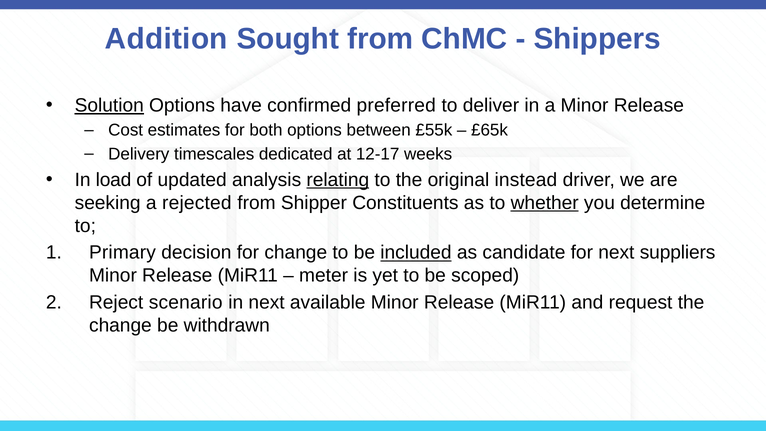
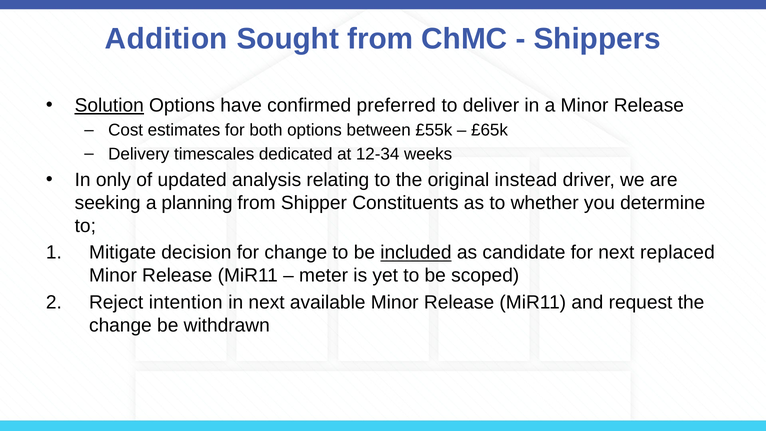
12-17: 12-17 -> 12-34 (378, 154)
load: load -> only (113, 180)
relating underline: present -> none (338, 180)
rejected: rejected -> planning (197, 203)
whether underline: present -> none (545, 203)
Primary: Primary -> Mitigate (123, 253)
suppliers: suppliers -> replaced (677, 253)
scenario: scenario -> intention (186, 302)
